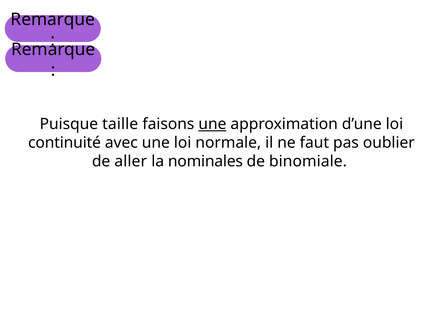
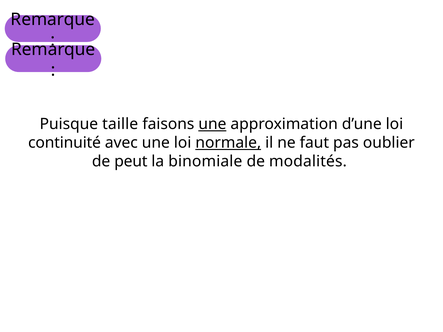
normale underline: none -> present (228, 143)
aller: aller -> peut (131, 162)
nominales: nominales -> binomiale (205, 162)
binomiale: binomiale -> modalités (308, 162)
